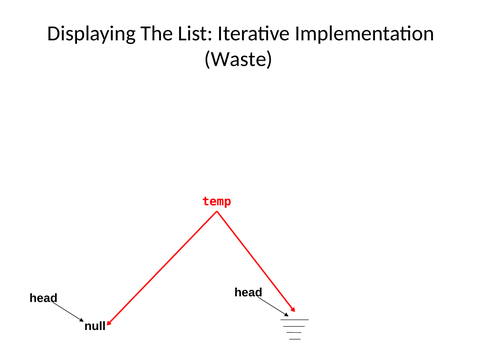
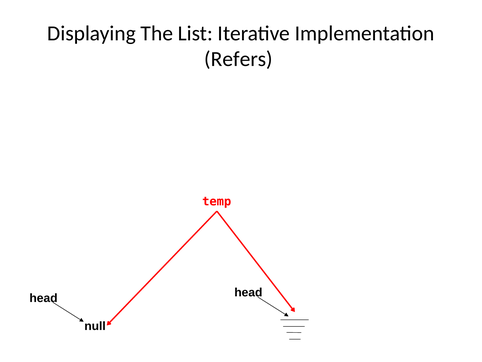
Waste: Waste -> Refers (239, 59)
